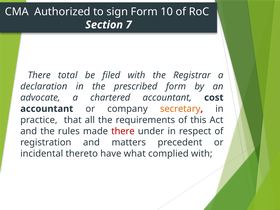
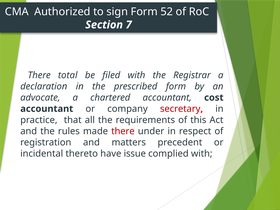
10: 10 -> 52 (167, 12)
secretary colour: orange -> red (180, 109)
what: what -> issue (135, 154)
